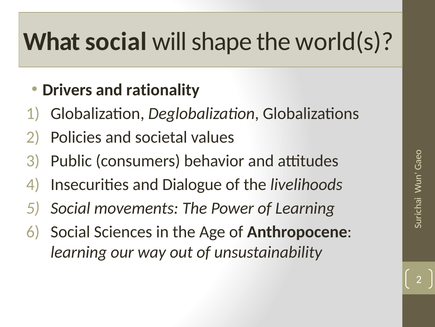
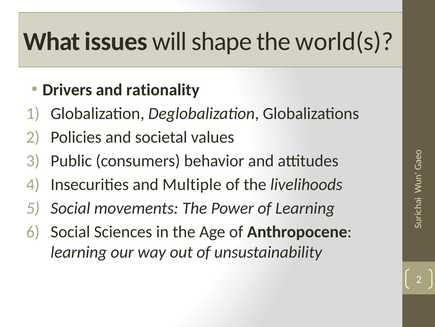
What social: social -> issues (116, 41)
Dialogue: Dialogue -> Multiple (192, 184)
